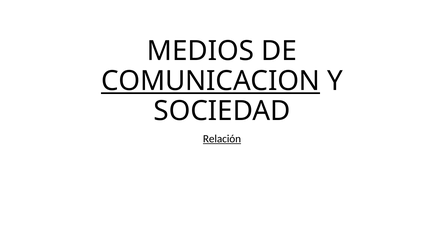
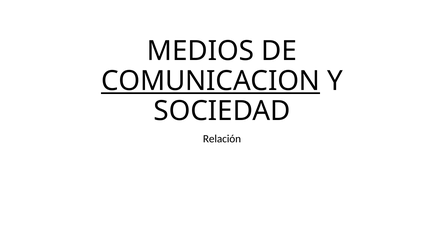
Relación underline: present -> none (222, 139)
